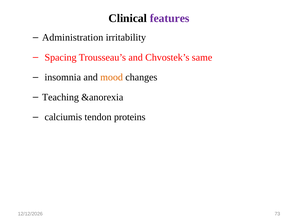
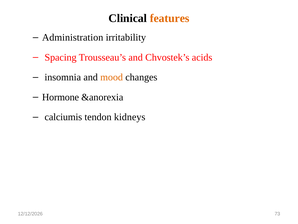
features colour: purple -> orange (170, 18)
same: same -> acids (202, 57)
Teaching: Teaching -> Hormone (61, 97)
proteins: proteins -> kidneys (130, 117)
